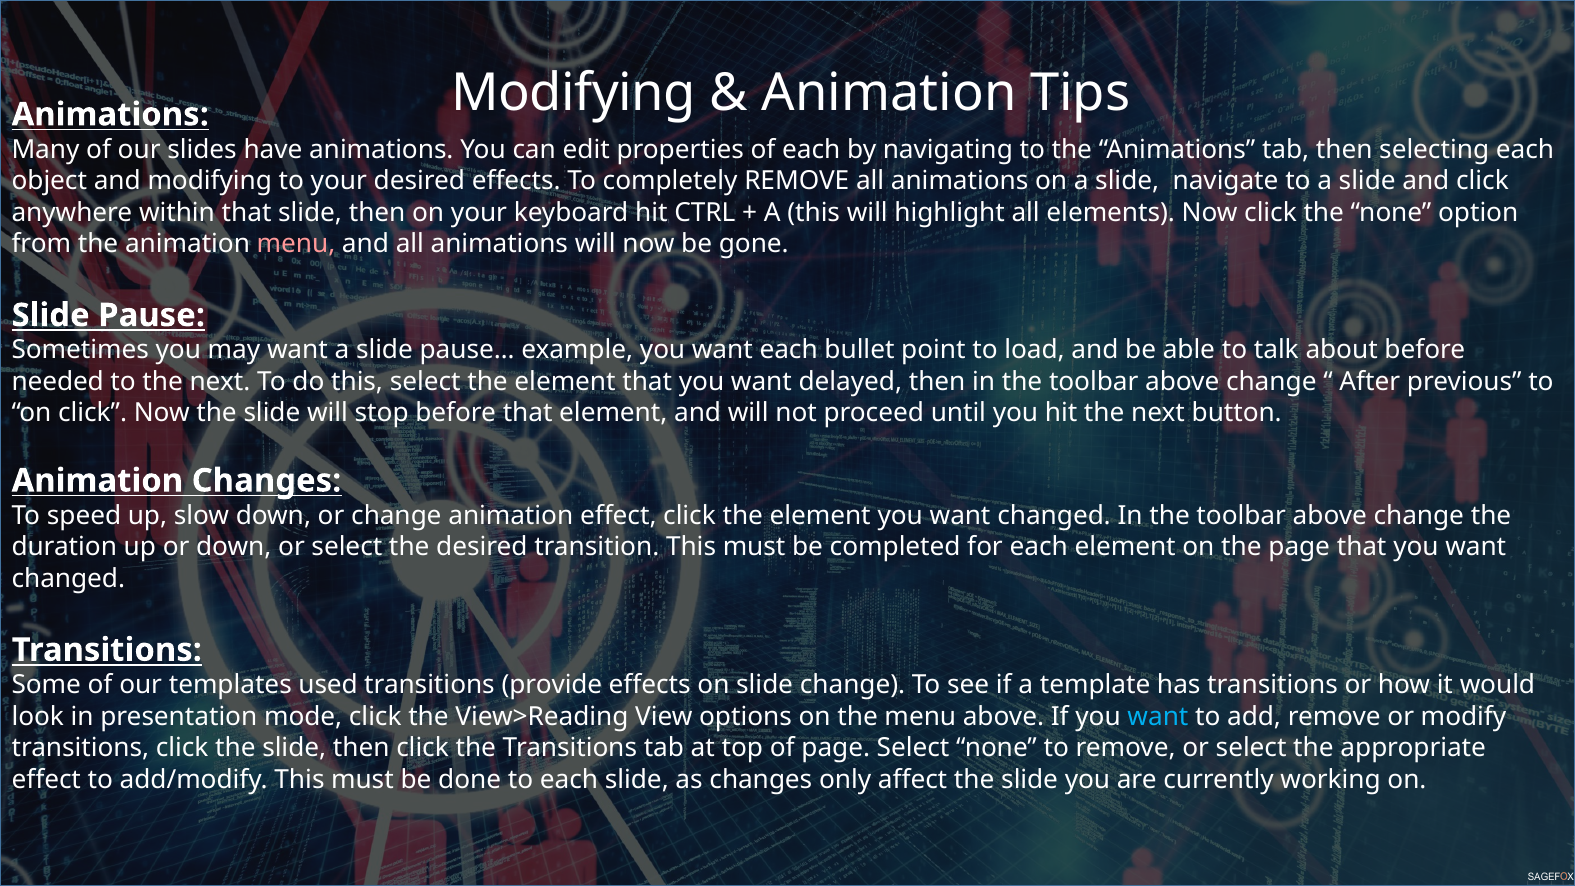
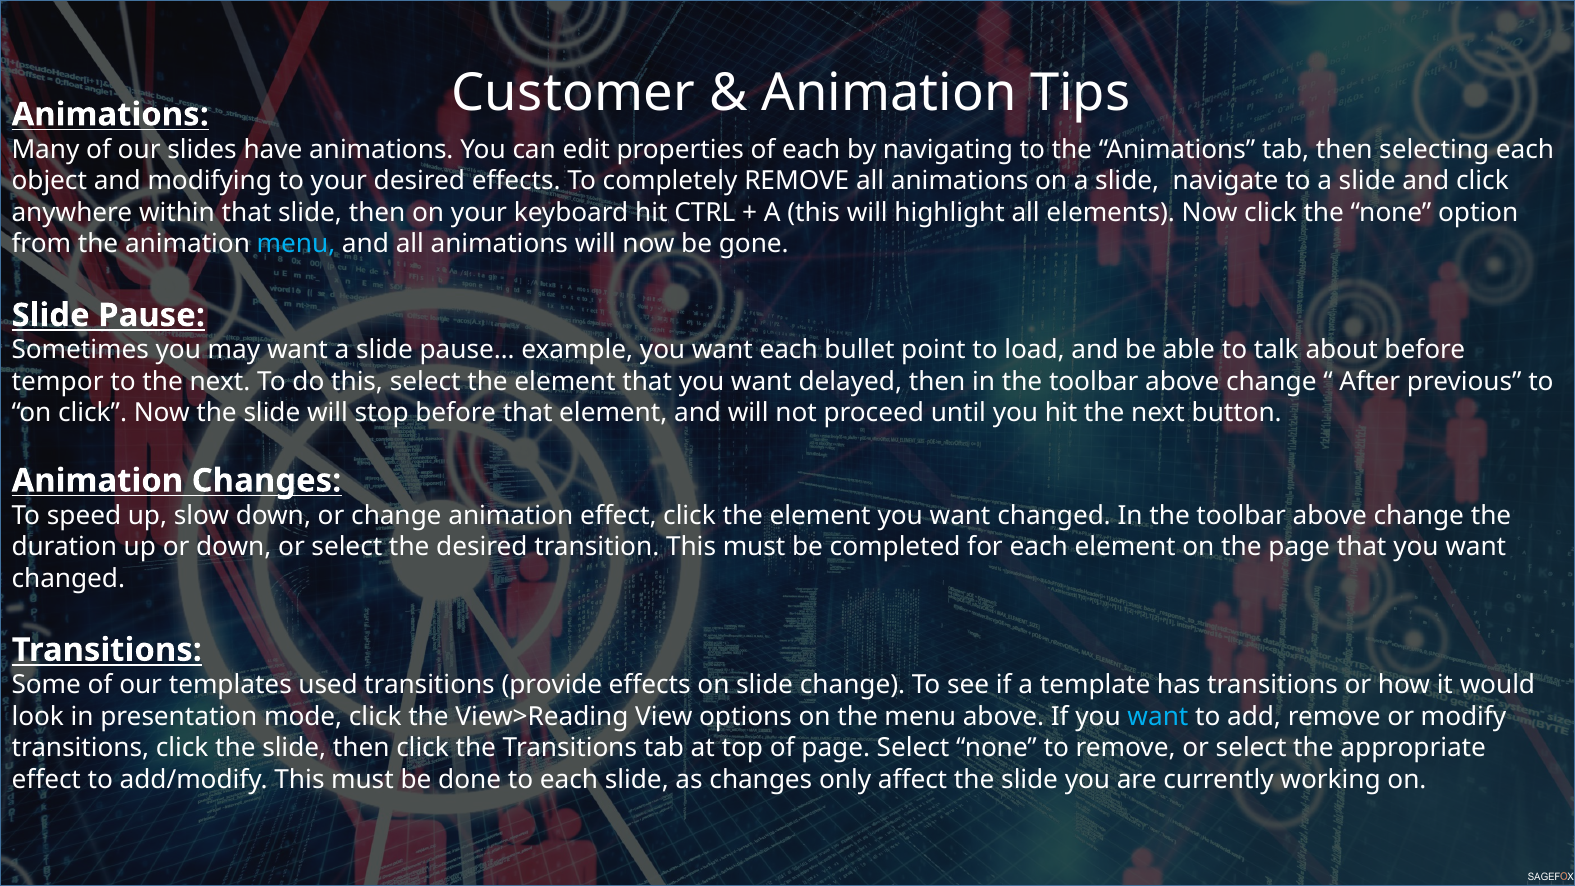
Modifying: Modifying -> Customer (573, 93)
menu colour: pink -> light blue (296, 244)
needed: needed -> tempor (58, 382)
